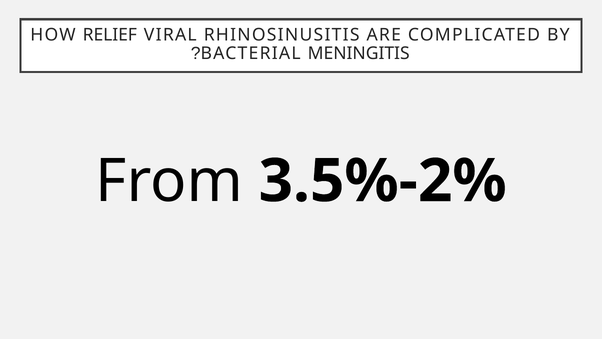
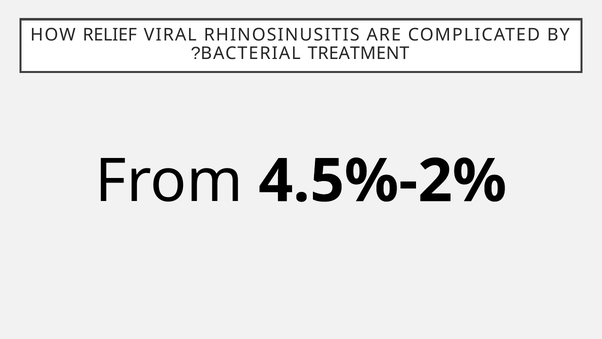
MENINGITIS: MENINGITIS -> TREATMENT (359, 54)
3.5%-2%: 3.5%-2% -> 4.5%-2% (383, 181)
